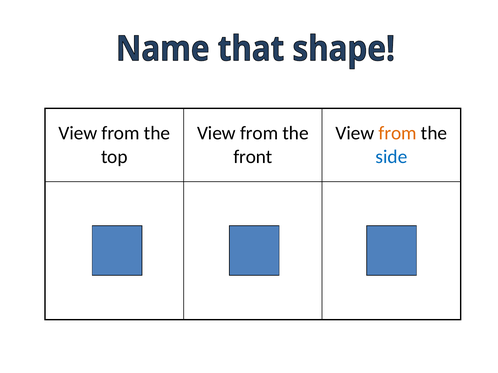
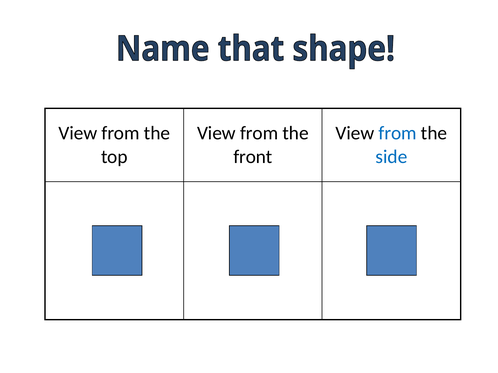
from colour: orange -> blue (398, 133)
